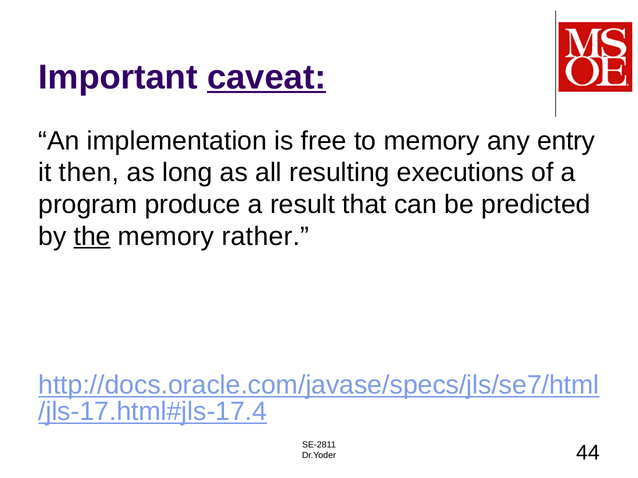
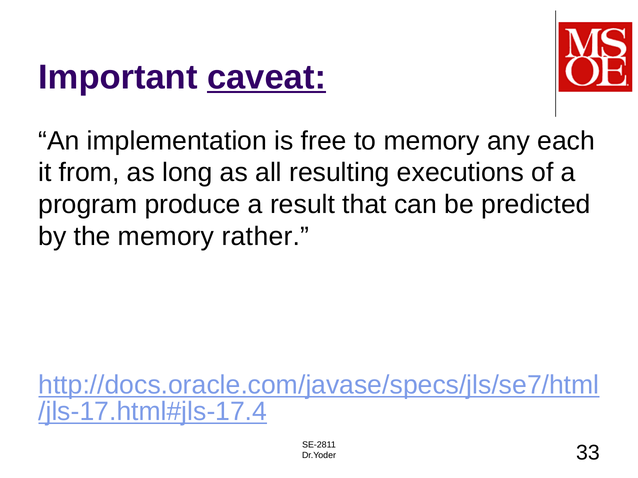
entry: entry -> each (566, 141)
then: then -> from (89, 173)
the underline: present -> none (92, 237)
44: 44 -> 33 (588, 453)
